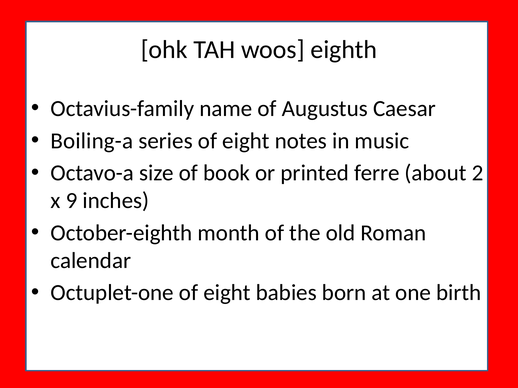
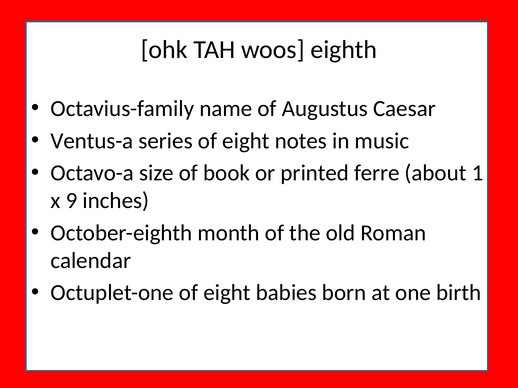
Boiling-a: Boiling-a -> Ventus-a (92, 141)
2: 2 -> 1 (478, 173)
